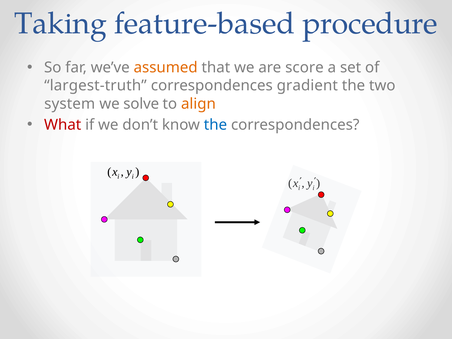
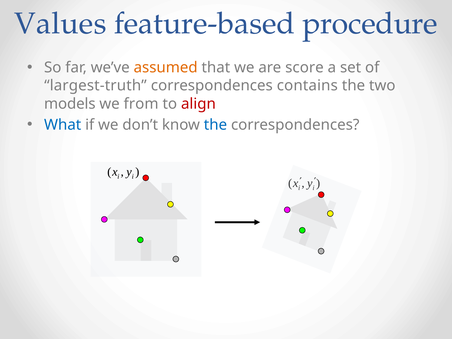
Taking: Taking -> Values (60, 24)
gradient: gradient -> contains (307, 86)
system: system -> models (70, 104)
solve: solve -> from (141, 104)
align colour: orange -> red (198, 104)
What colour: red -> blue (63, 125)
